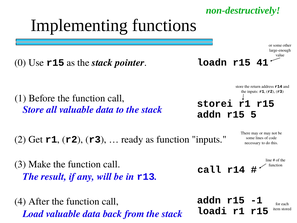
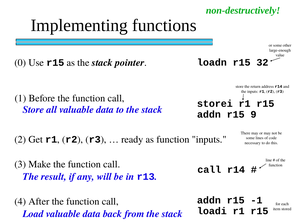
41: 41 -> 32 (262, 62)
5: 5 -> 9 (253, 114)
